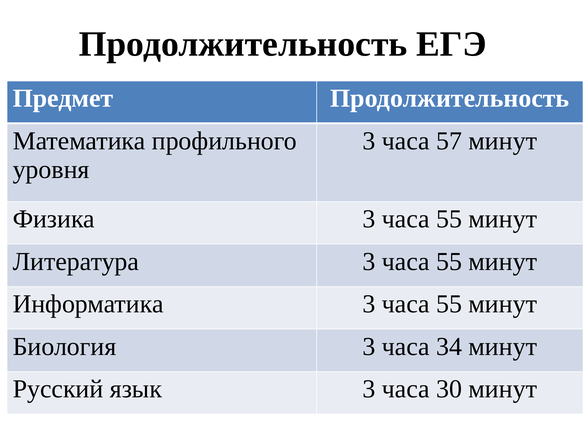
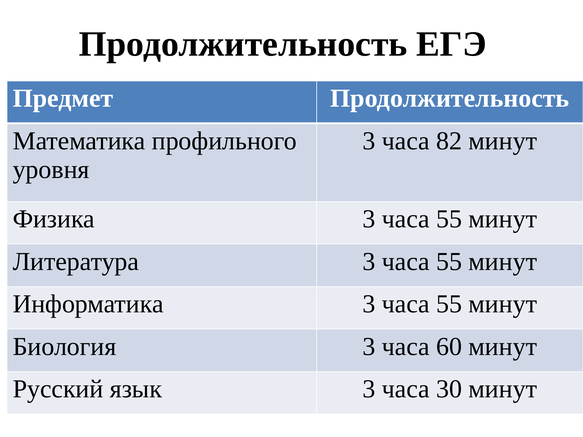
57: 57 -> 82 (449, 141)
34: 34 -> 60 (449, 347)
